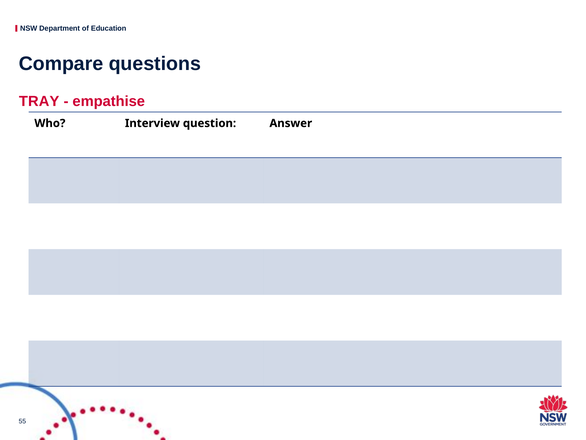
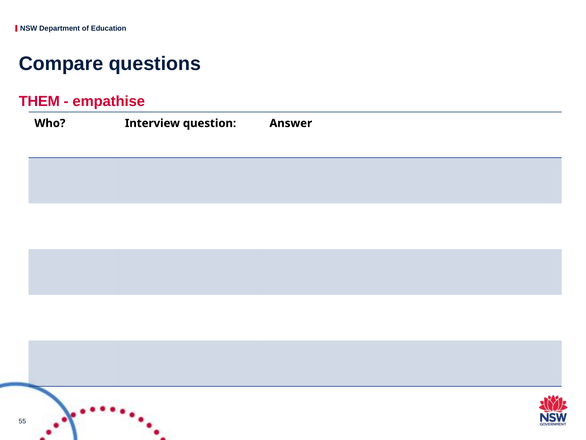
TRAY: TRAY -> THEM (39, 101)
